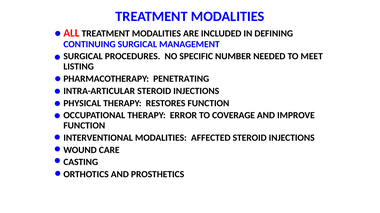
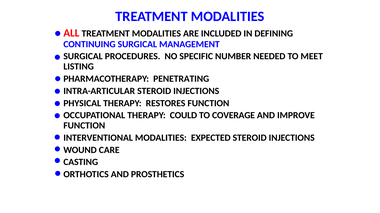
ERROR: ERROR -> COULD (183, 116)
AFFECTED: AFFECTED -> EXPECTED (211, 138)
